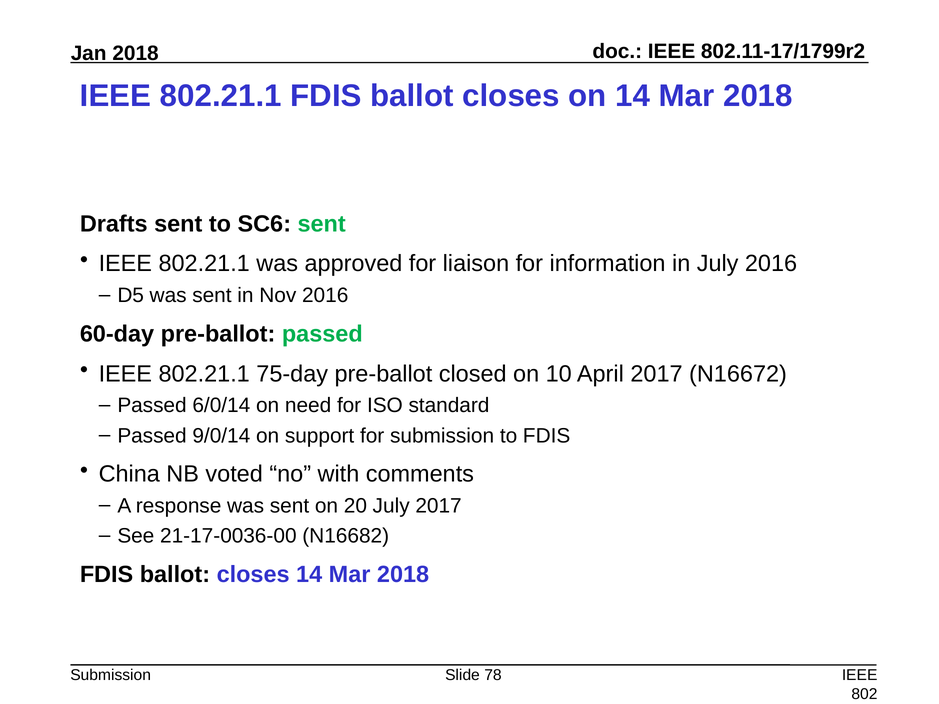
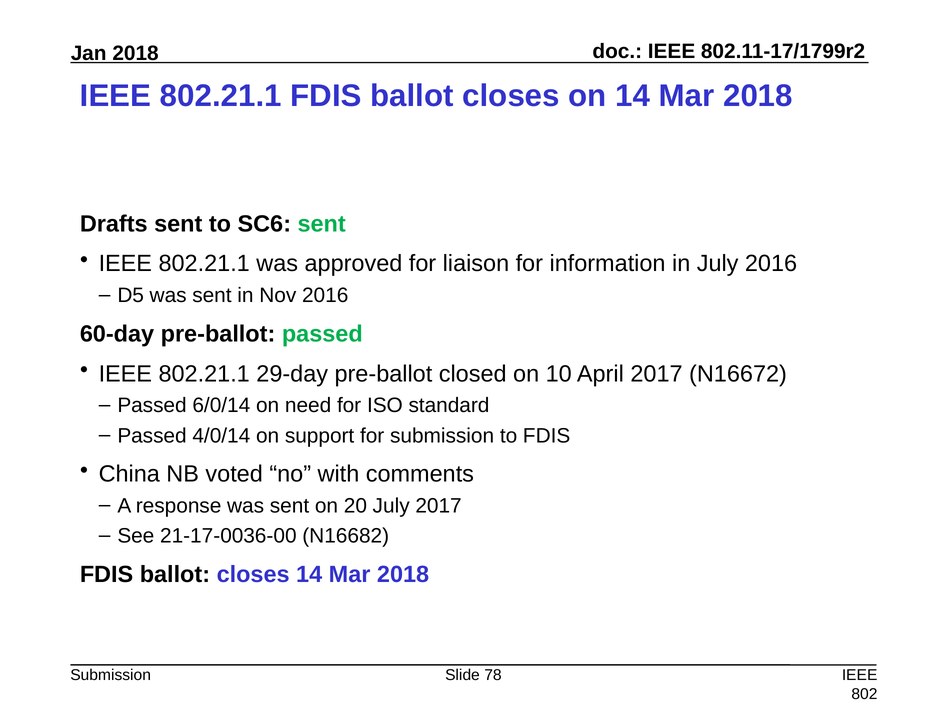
75-day: 75-day -> 29-day (292, 374)
9/0/14: 9/0/14 -> 4/0/14 (221, 436)
